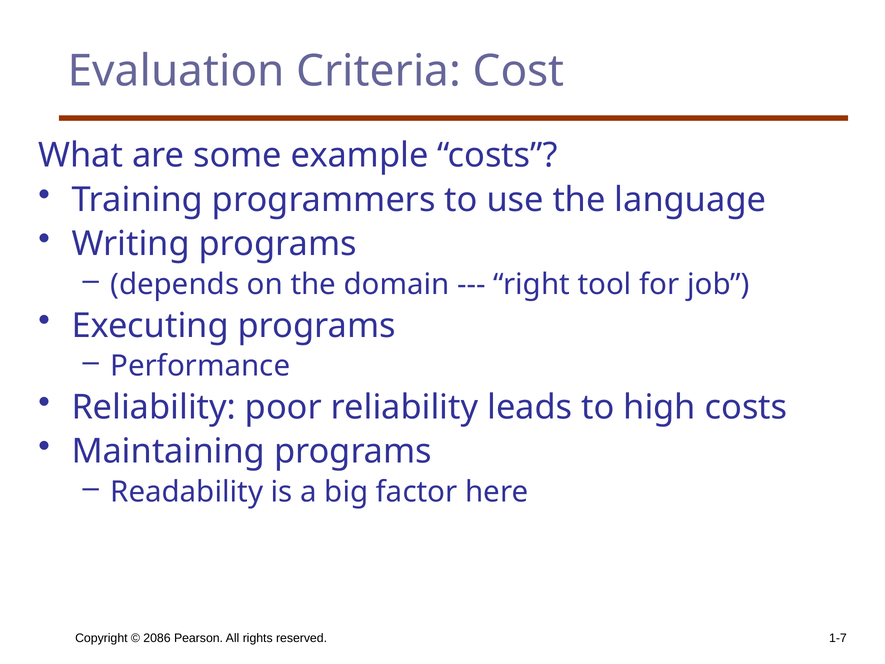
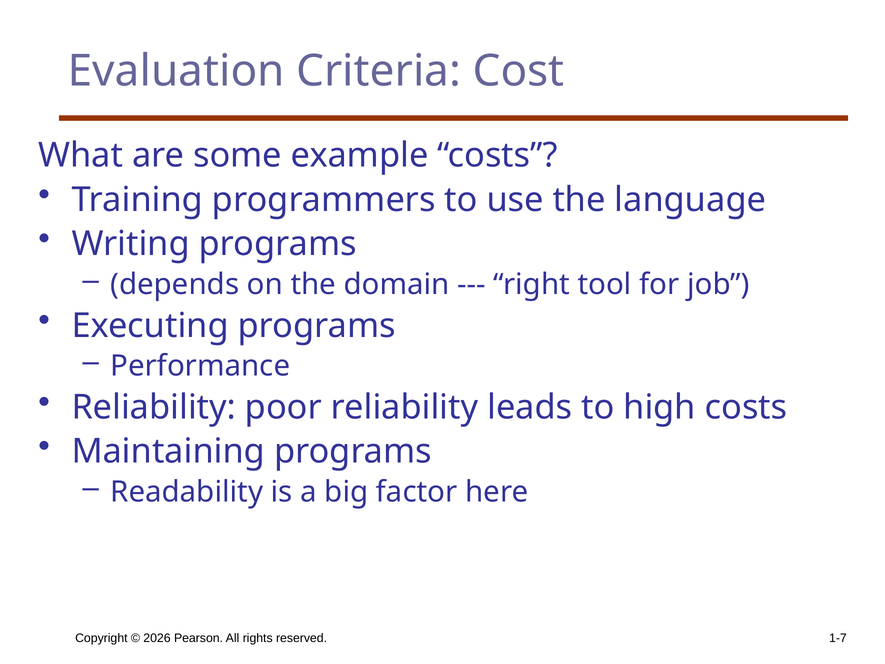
2086: 2086 -> 2026 (157, 638)
